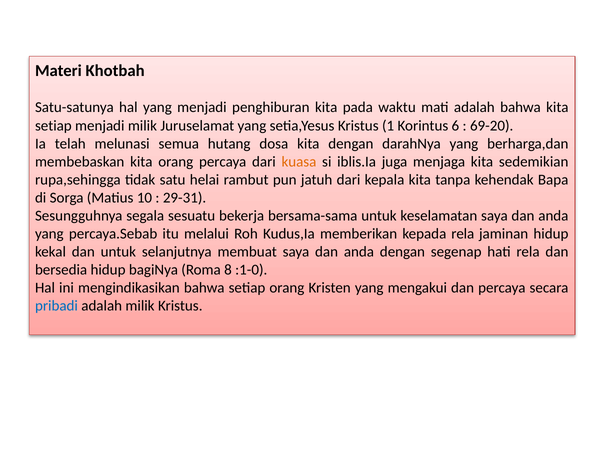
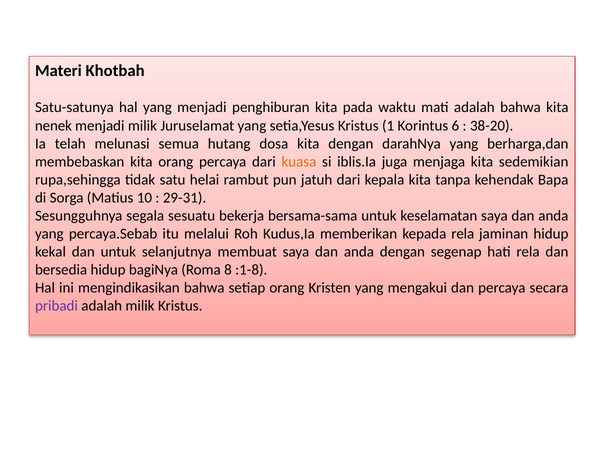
setiap: setiap -> nenek (53, 125)
69-20: 69-20 -> 38-20 (492, 125)
:1-0: :1-0 -> :1-8 (251, 270)
pribadi colour: blue -> purple (56, 306)
